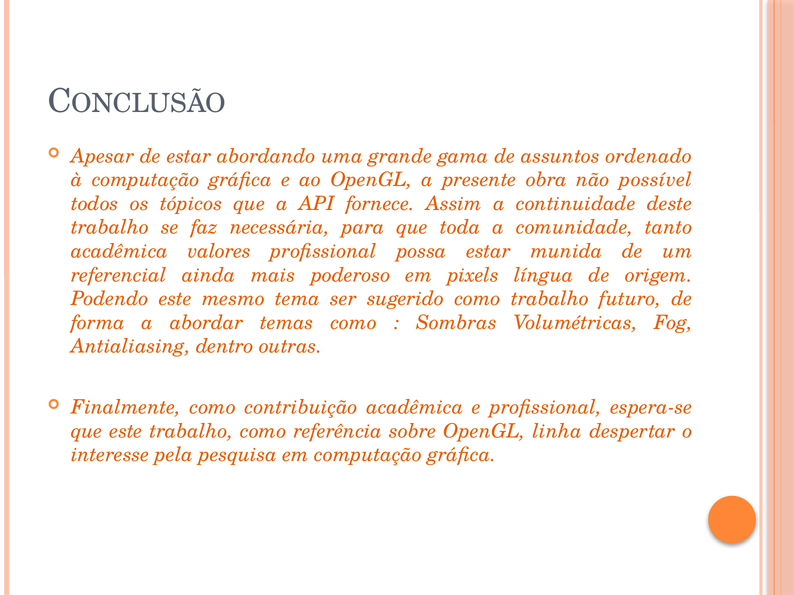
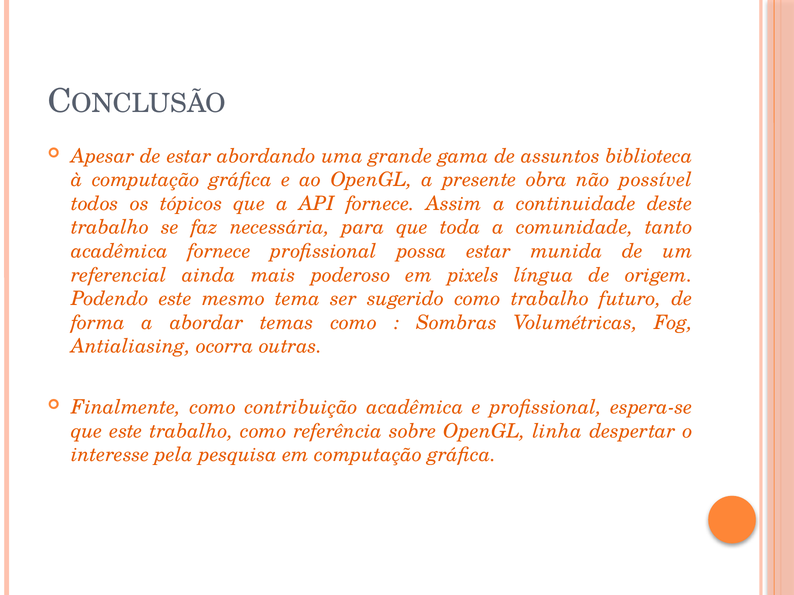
ordenado: ordenado -> biblioteca (649, 156)
acadêmica valores: valores -> fornece (219, 251)
dentro: dentro -> ocorra (225, 347)
